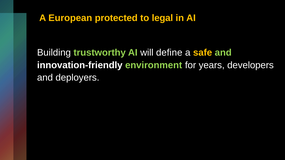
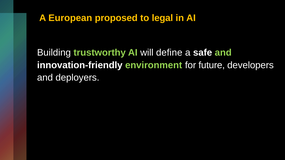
protected: protected -> proposed (116, 18)
safe colour: yellow -> white (203, 53)
years: years -> future (212, 65)
